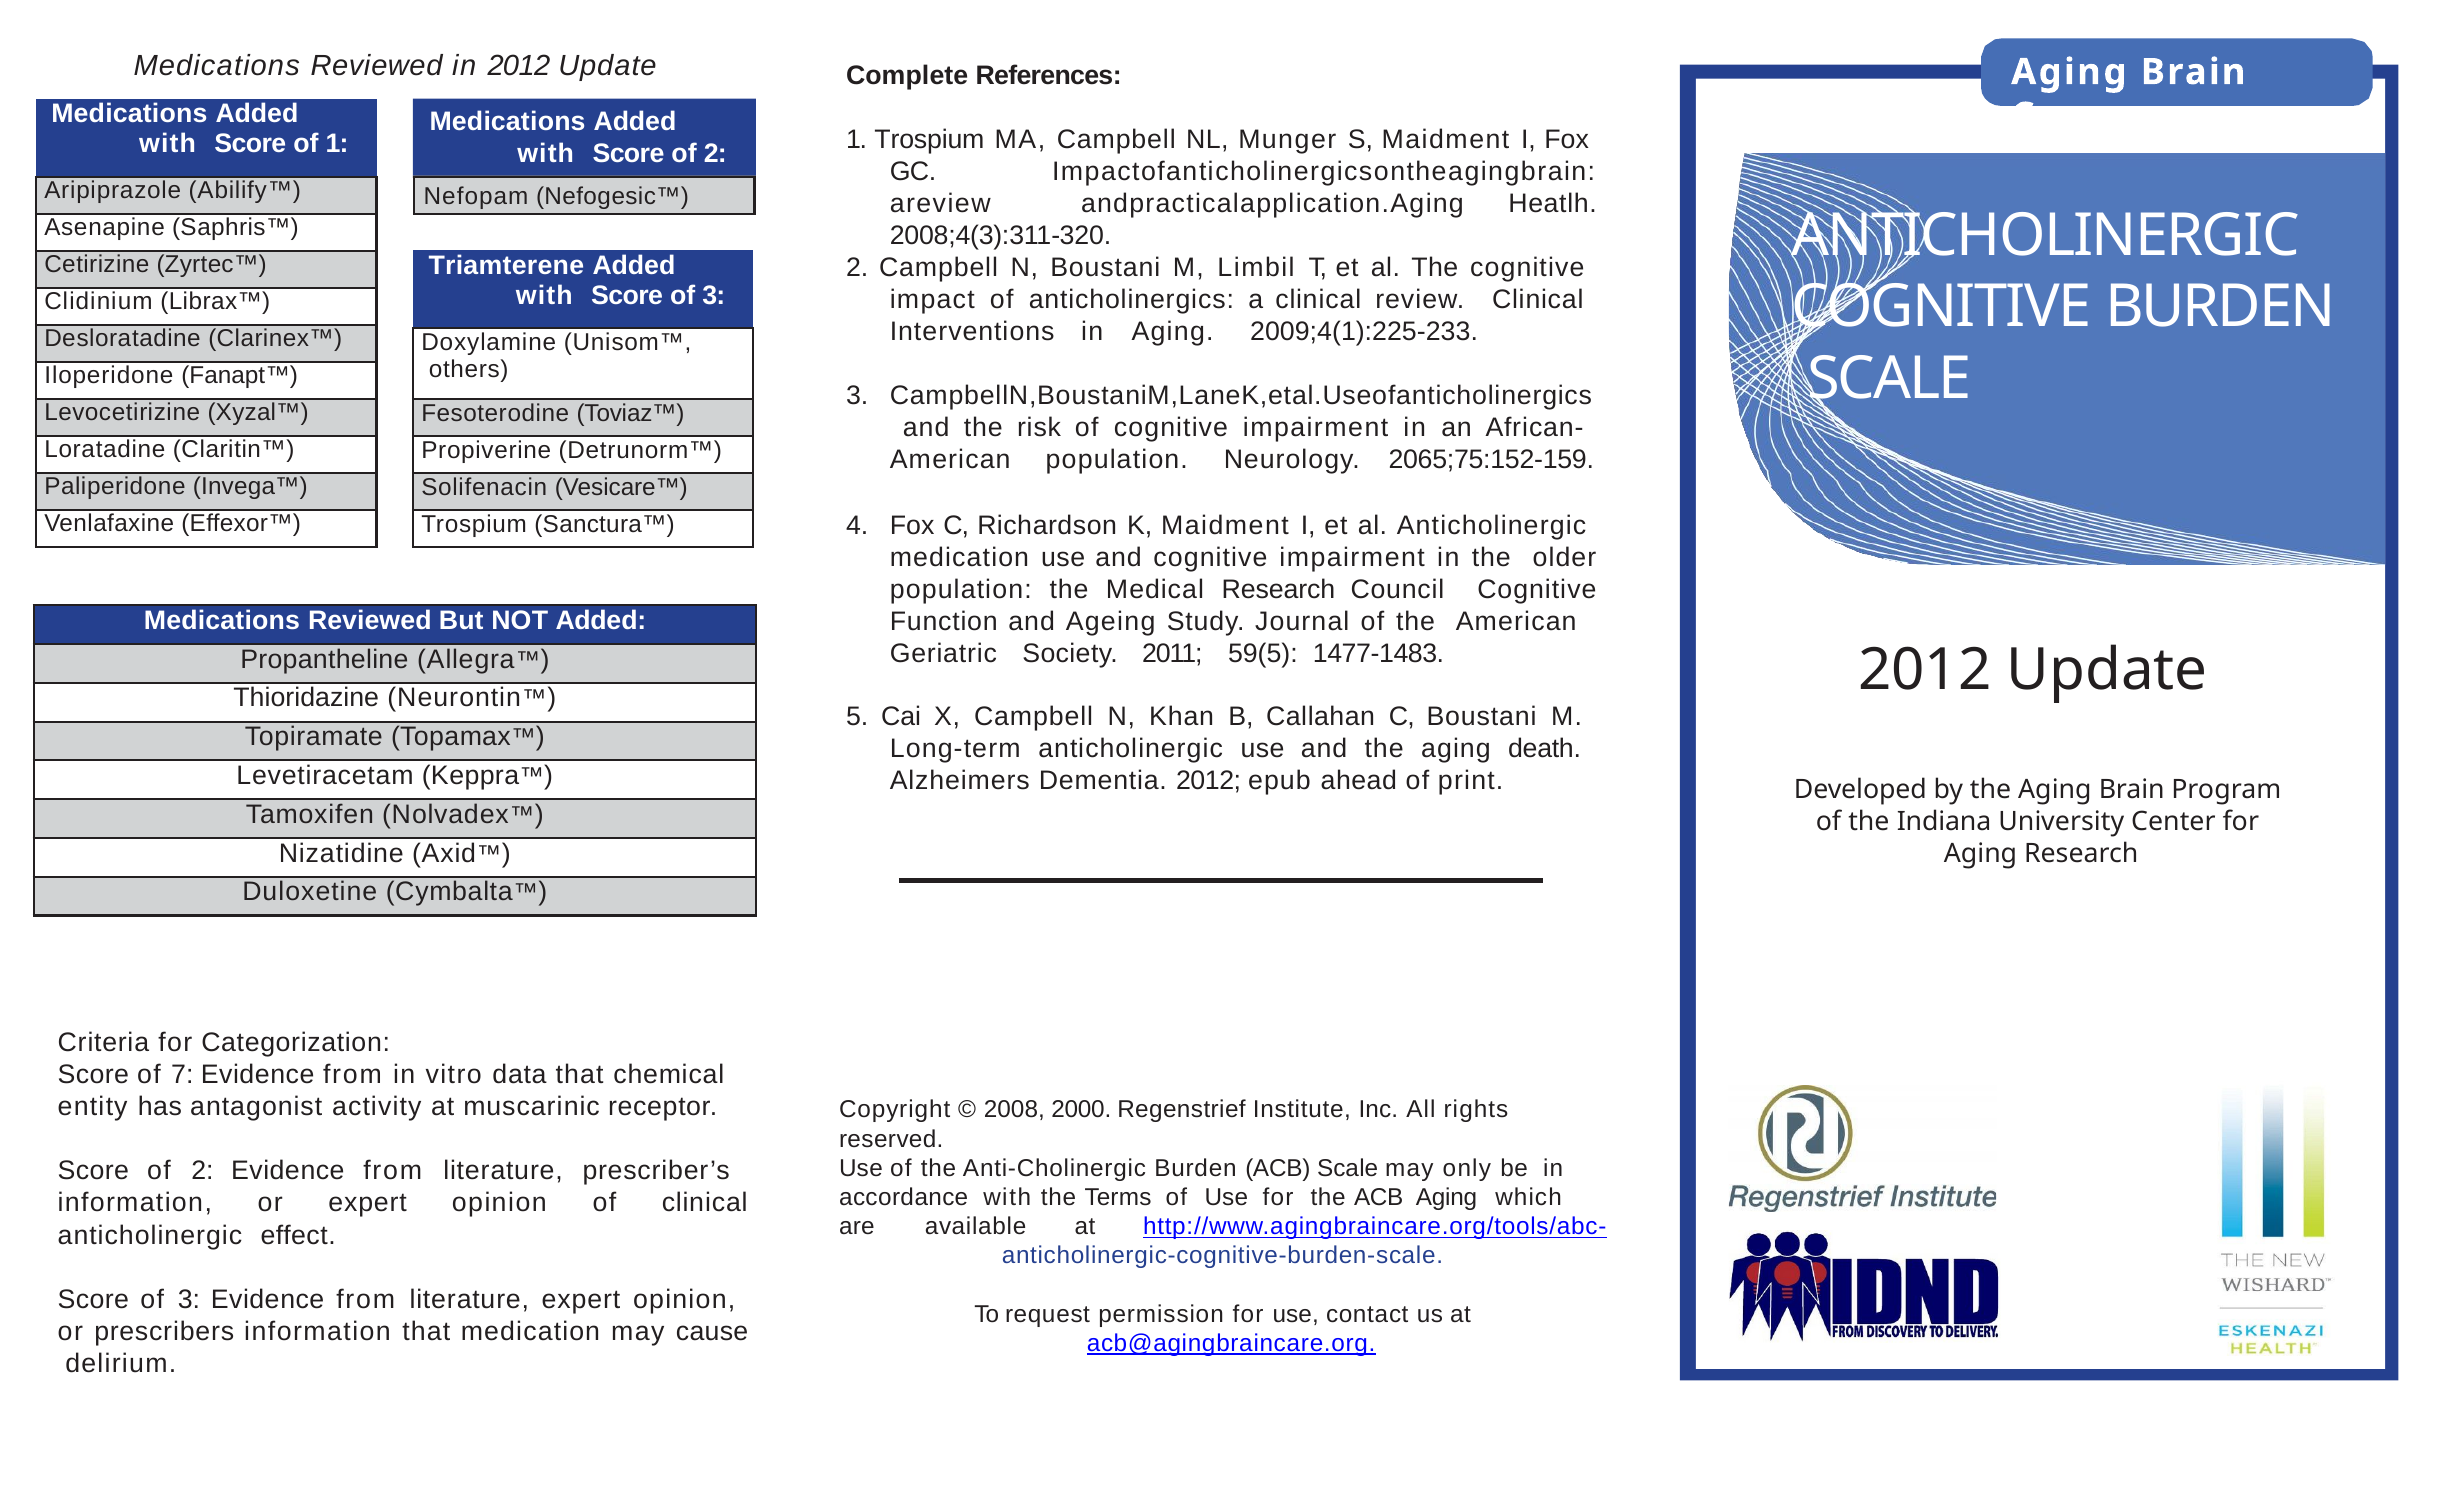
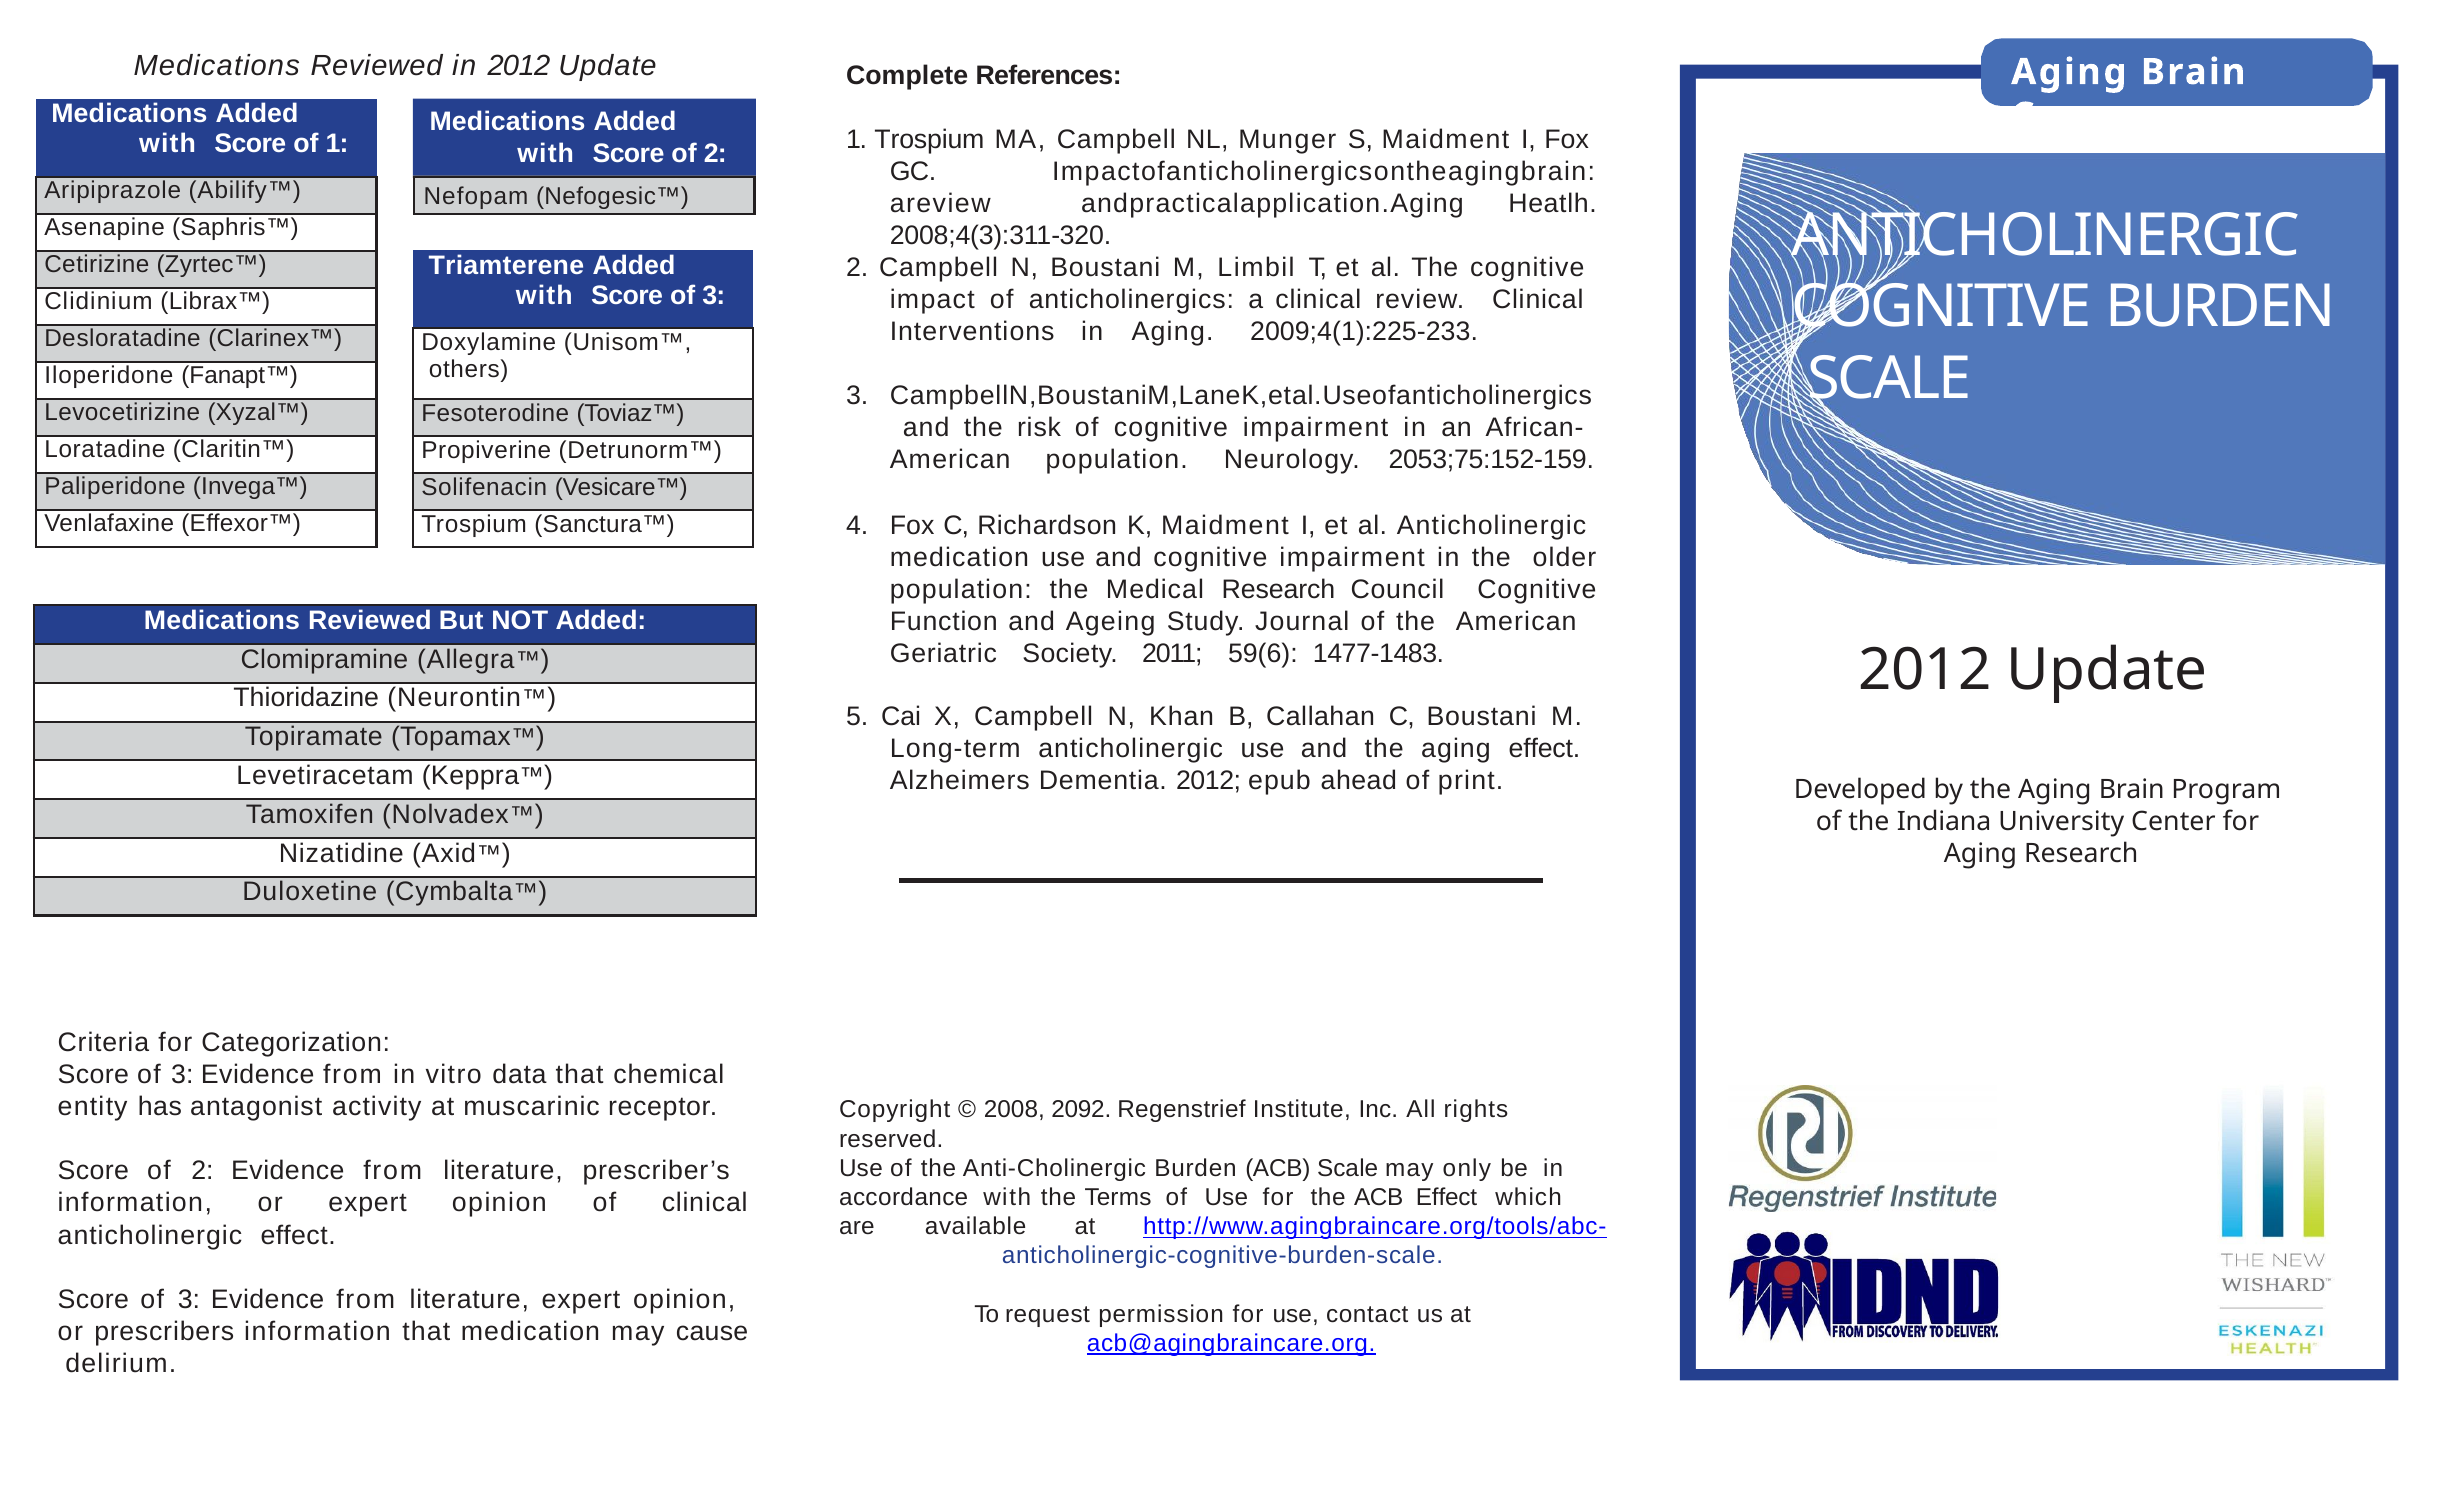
2065;75:152-159: 2065;75:152-159 -> 2053;75:152-159 (1491, 460)
59(5: 59(5 -> 59(6 (1263, 654)
Propantheline: Propantheline -> Clomipramine (324, 660)
aging death: death -> effect (1544, 749)
7: 7 -> 3 (182, 1075)
2000: 2000 -> 2092 (1081, 1110)
ACB Aging: Aging -> Effect (1447, 1198)
